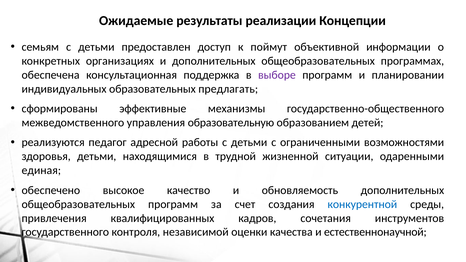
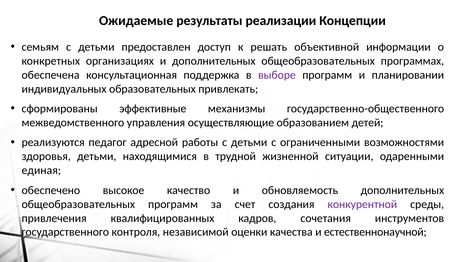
поймут: поймут -> решать (269, 47)
предлагать: предлагать -> привлекать (228, 89)
образовательную: образовательную -> осуществляющие (231, 123)
конкурентной colour: blue -> purple (362, 204)
